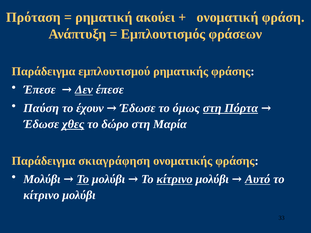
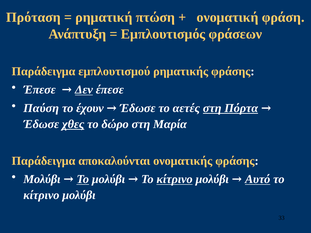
ακούει: ακούει -> πτώση (155, 17)
όμως: όμως -> αετές (186, 108)
σκιαγράφηση: σκιαγράφηση -> αποκαλούνται (114, 161)
